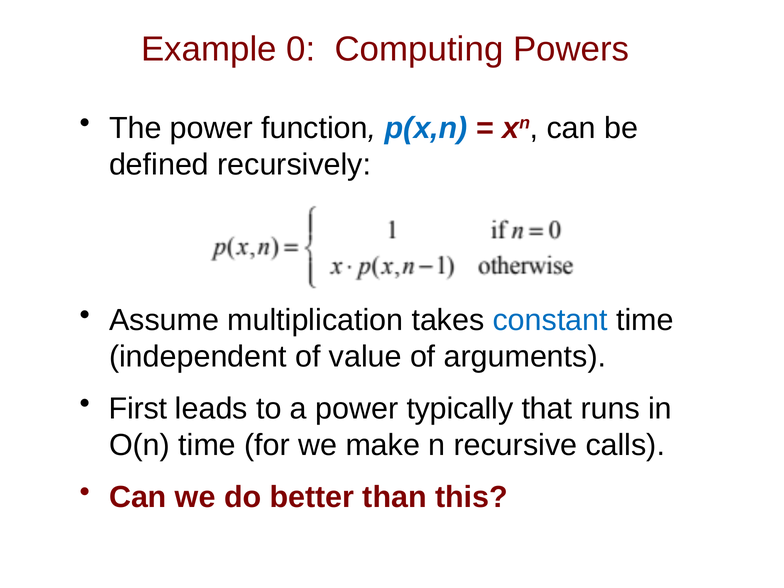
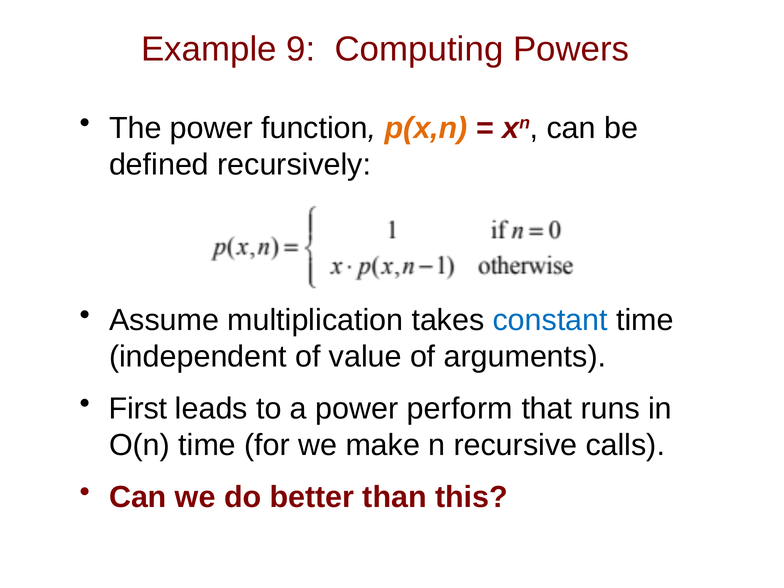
0: 0 -> 9 (301, 49)
p(x,n colour: blue -> orange (426, 128)
typically: typically -> perform (460, 409)
